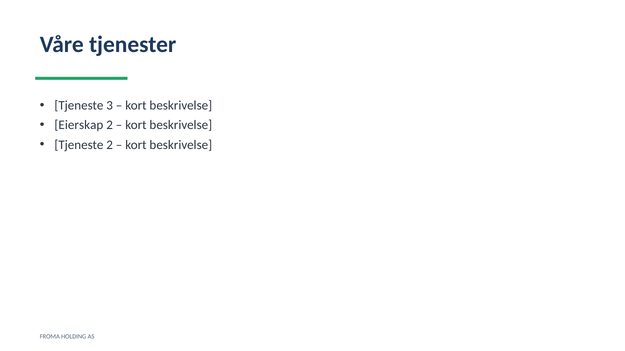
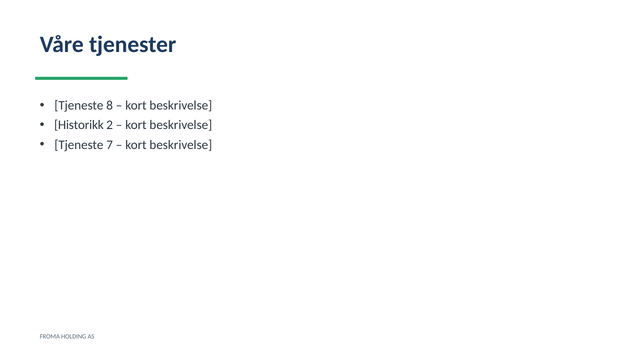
3: 3 -> 8 (110, 106)
Eierskap: Eierskap -> Historikk (79, 125)
Tjeneste 2: 2 -> 7 (110, 145)
